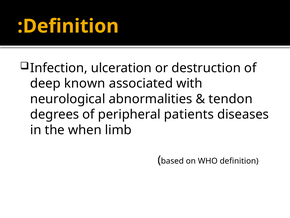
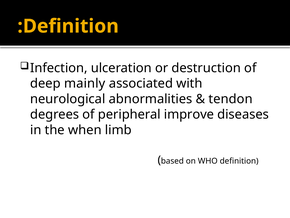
known: known -> mainly (85, 83)
patients: patients -> improve (189, 114)
